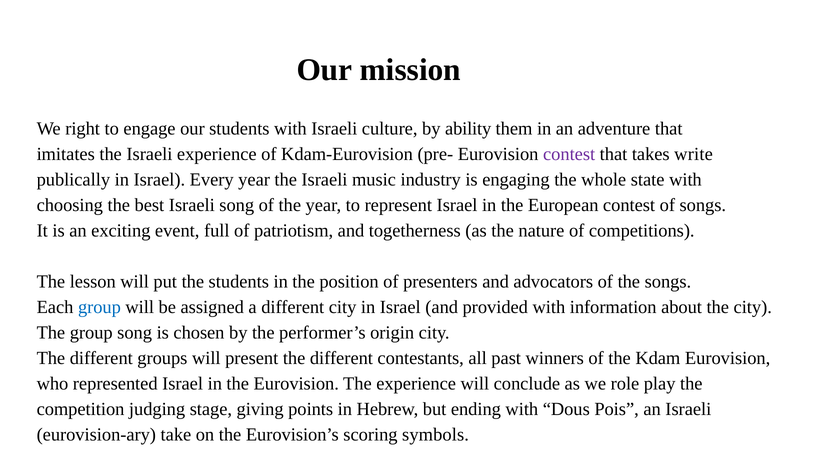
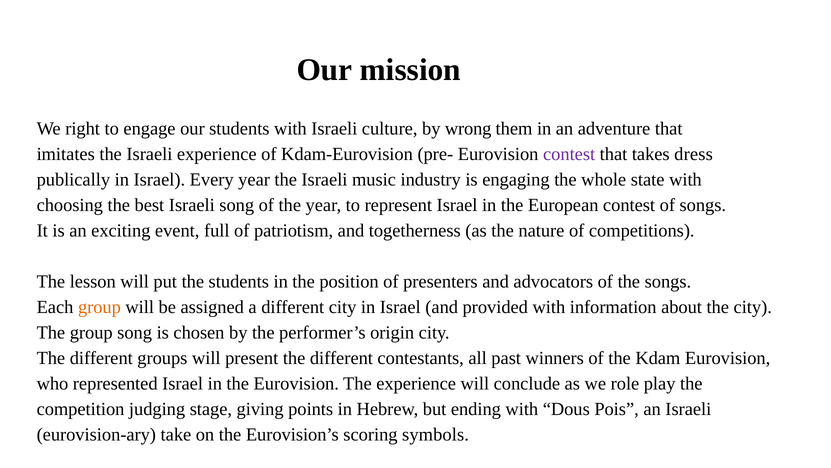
ability: ability -> wrong (468, 129)
write: write -> dress (694, 154)
group colour: blue -> orange (99, 307)
